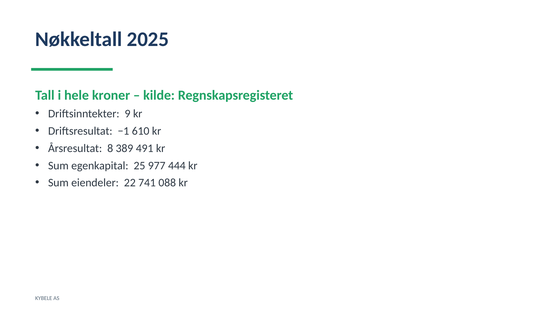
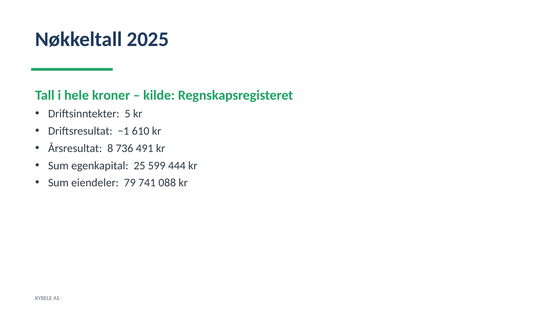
9: 9 -> 5 (128, 114)
389: 389 -> 736 (124, 148)
977: 977 -> 599 (157, 166)
22: 22 -> 79 (130, 183)
